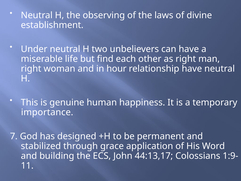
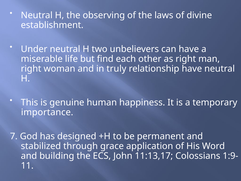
hour: hour -> truly (116, 69)
44:13,17: 44:13,17 -> 11:13,17 (154, 156)
